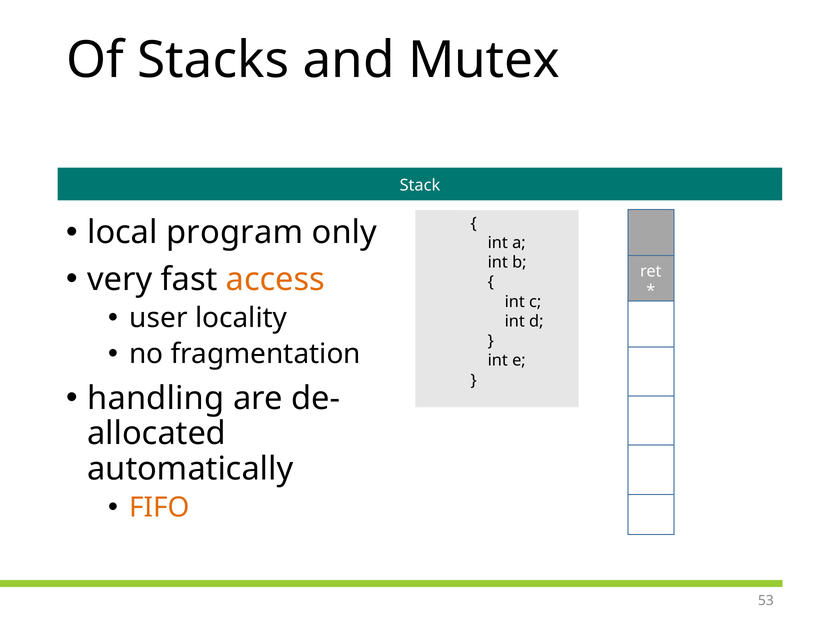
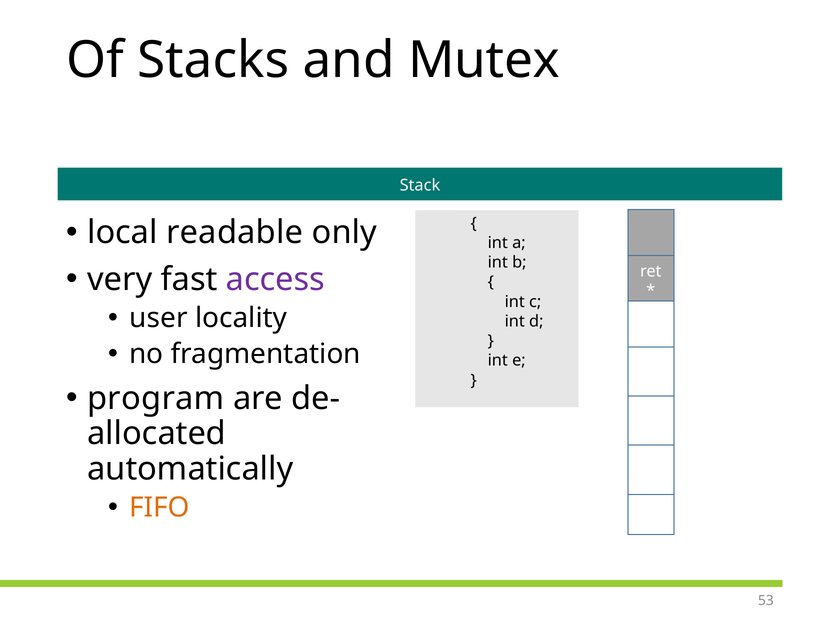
program: program -> readable (235, 232)
access colour: orange -> purple (276, 279)
handling: handling -> program (156, 398)
